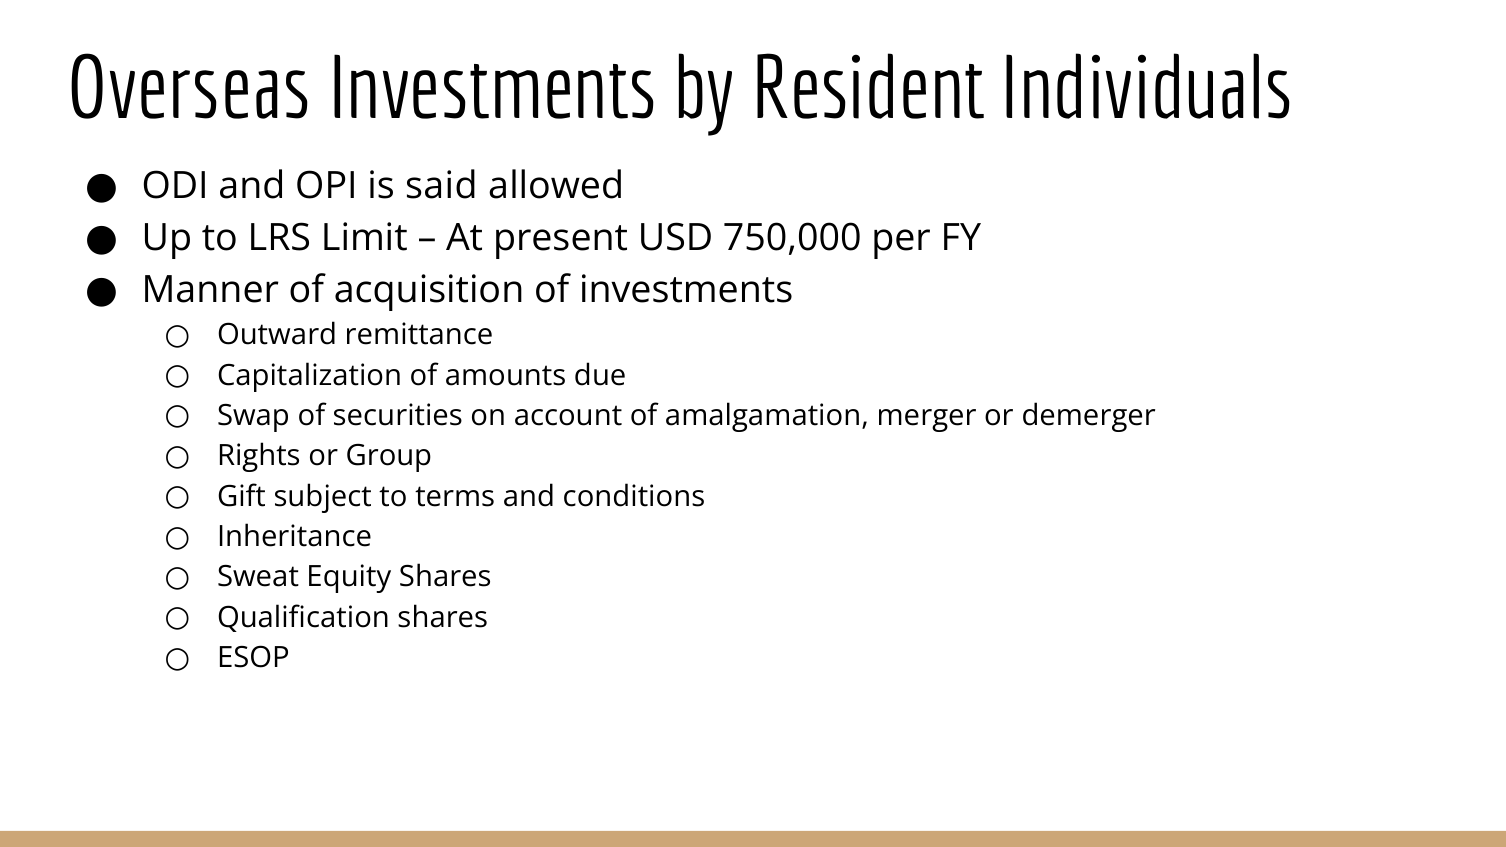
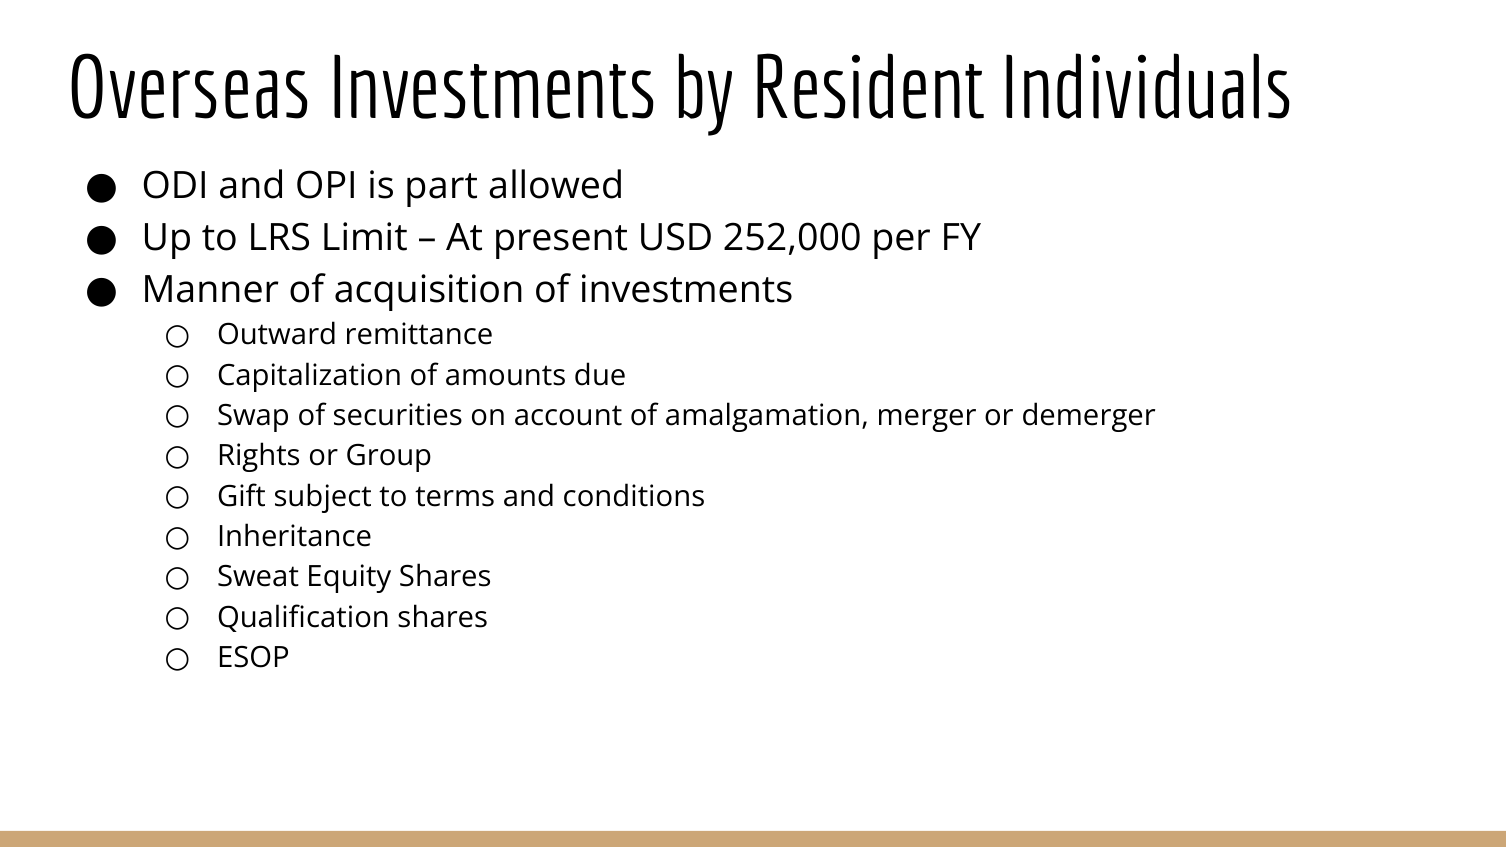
said: said -> part (441, 186)
750,000: 750,000 -> 252,000 (792, 238)
